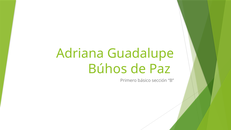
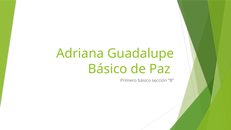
Búhos: Búhos -> Básico (108, 69)
